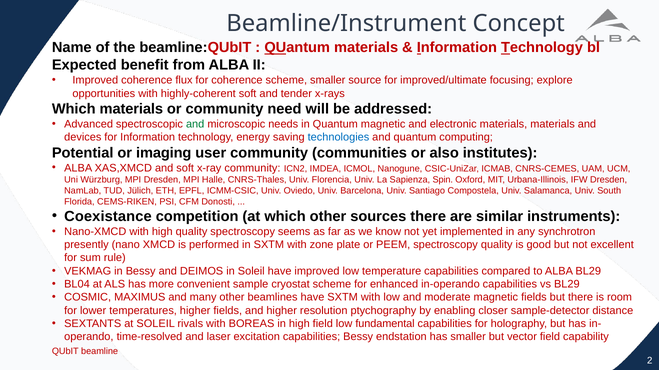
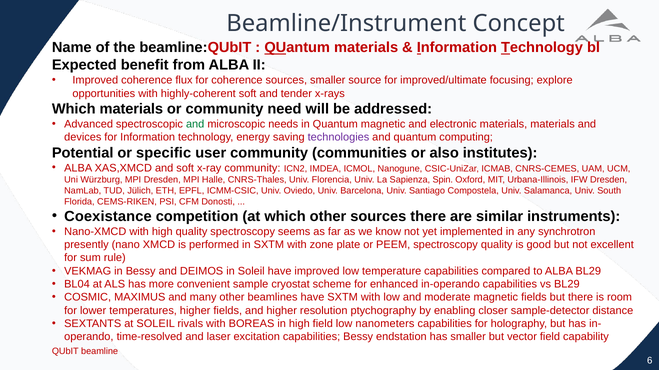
coherence scheme: scheme -> sources (286, 80)
technologies colour: blue -> purple (338, 137)
imaging: imaging -> specific (164, 153)
fundamental: fundamental -> nanometers (385, 324)
2: 2 -> 6 (650, 361)
